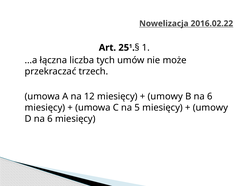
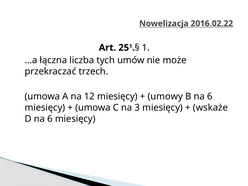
5: 5 -> 3 (137, 108)
umowy: umowy -> wskaże (210, 108)
